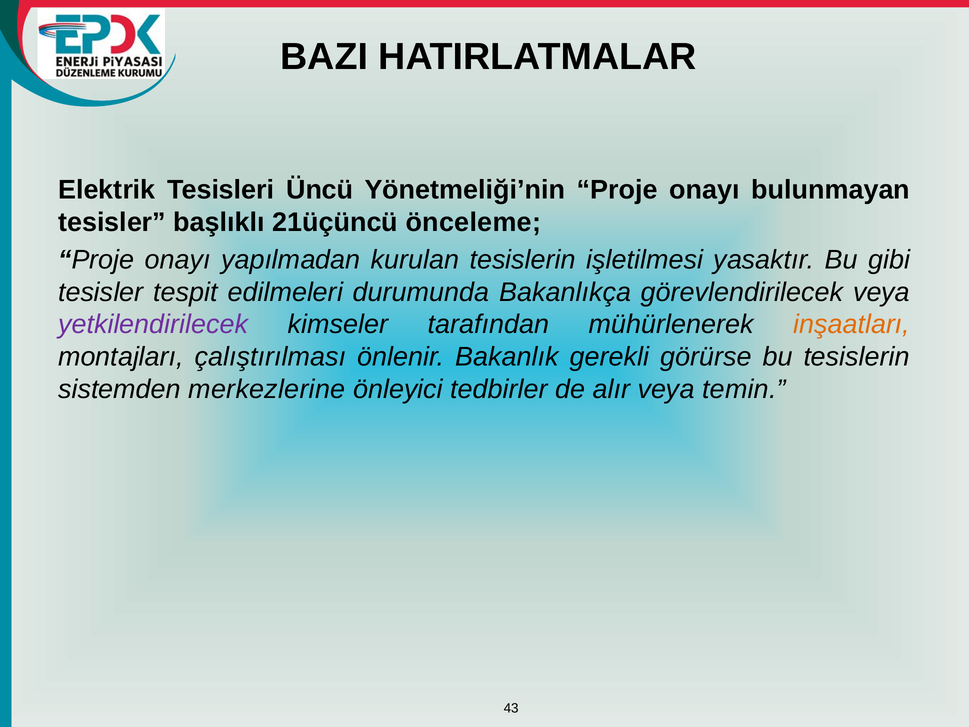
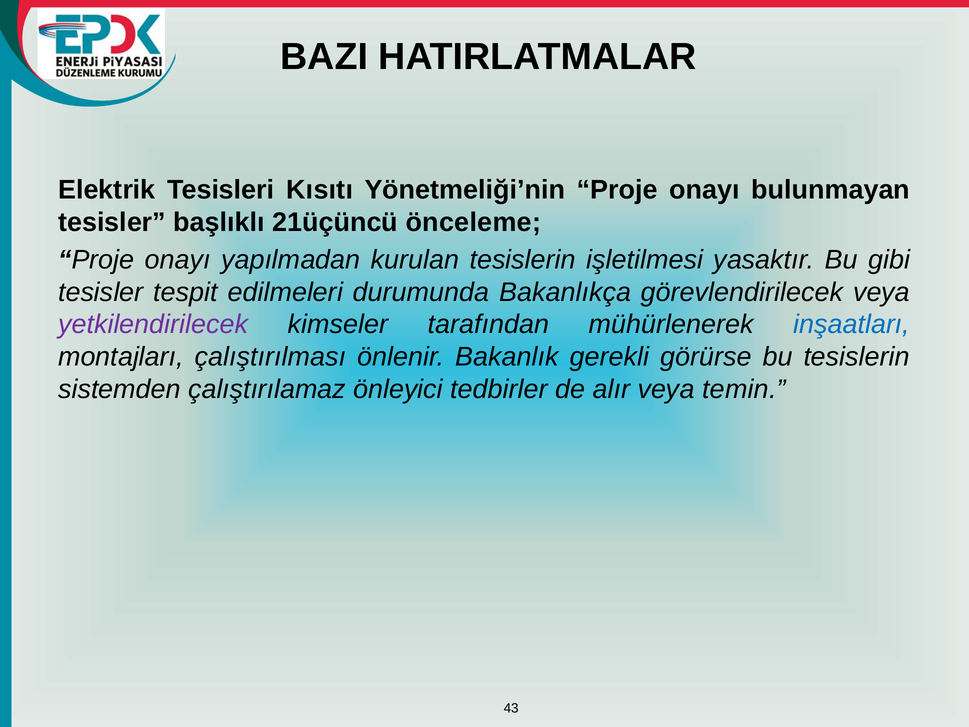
Üncü: Üncü -> Kısıtı (320, 190)
inşaatları colour: orange -> blue (852, 324)
merkezlerine: merkezlerine -> çalıştırılamaz (267, 389)
